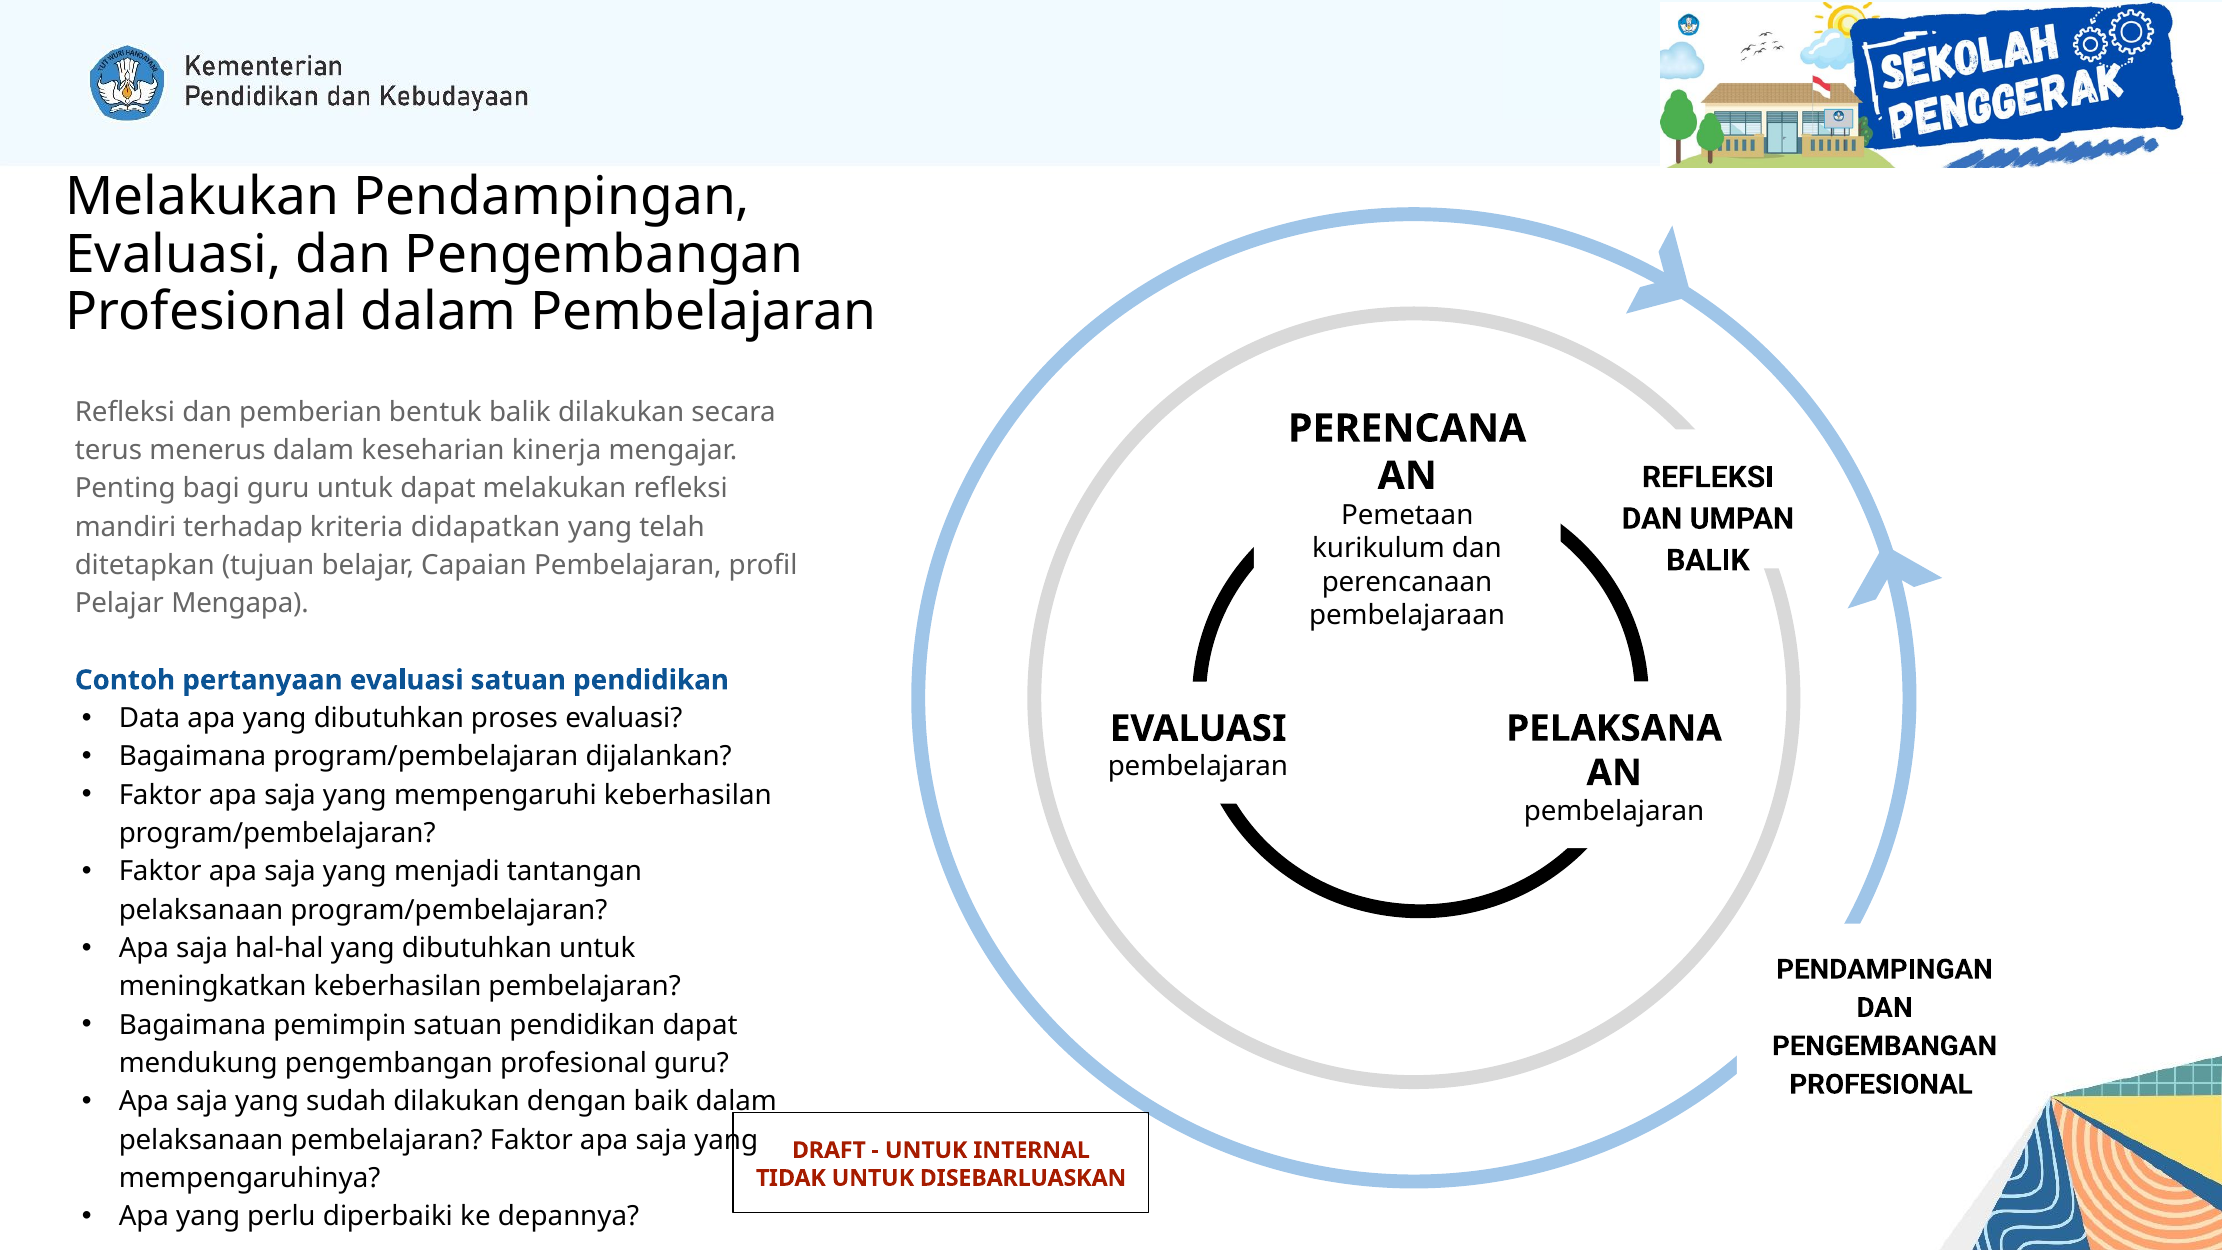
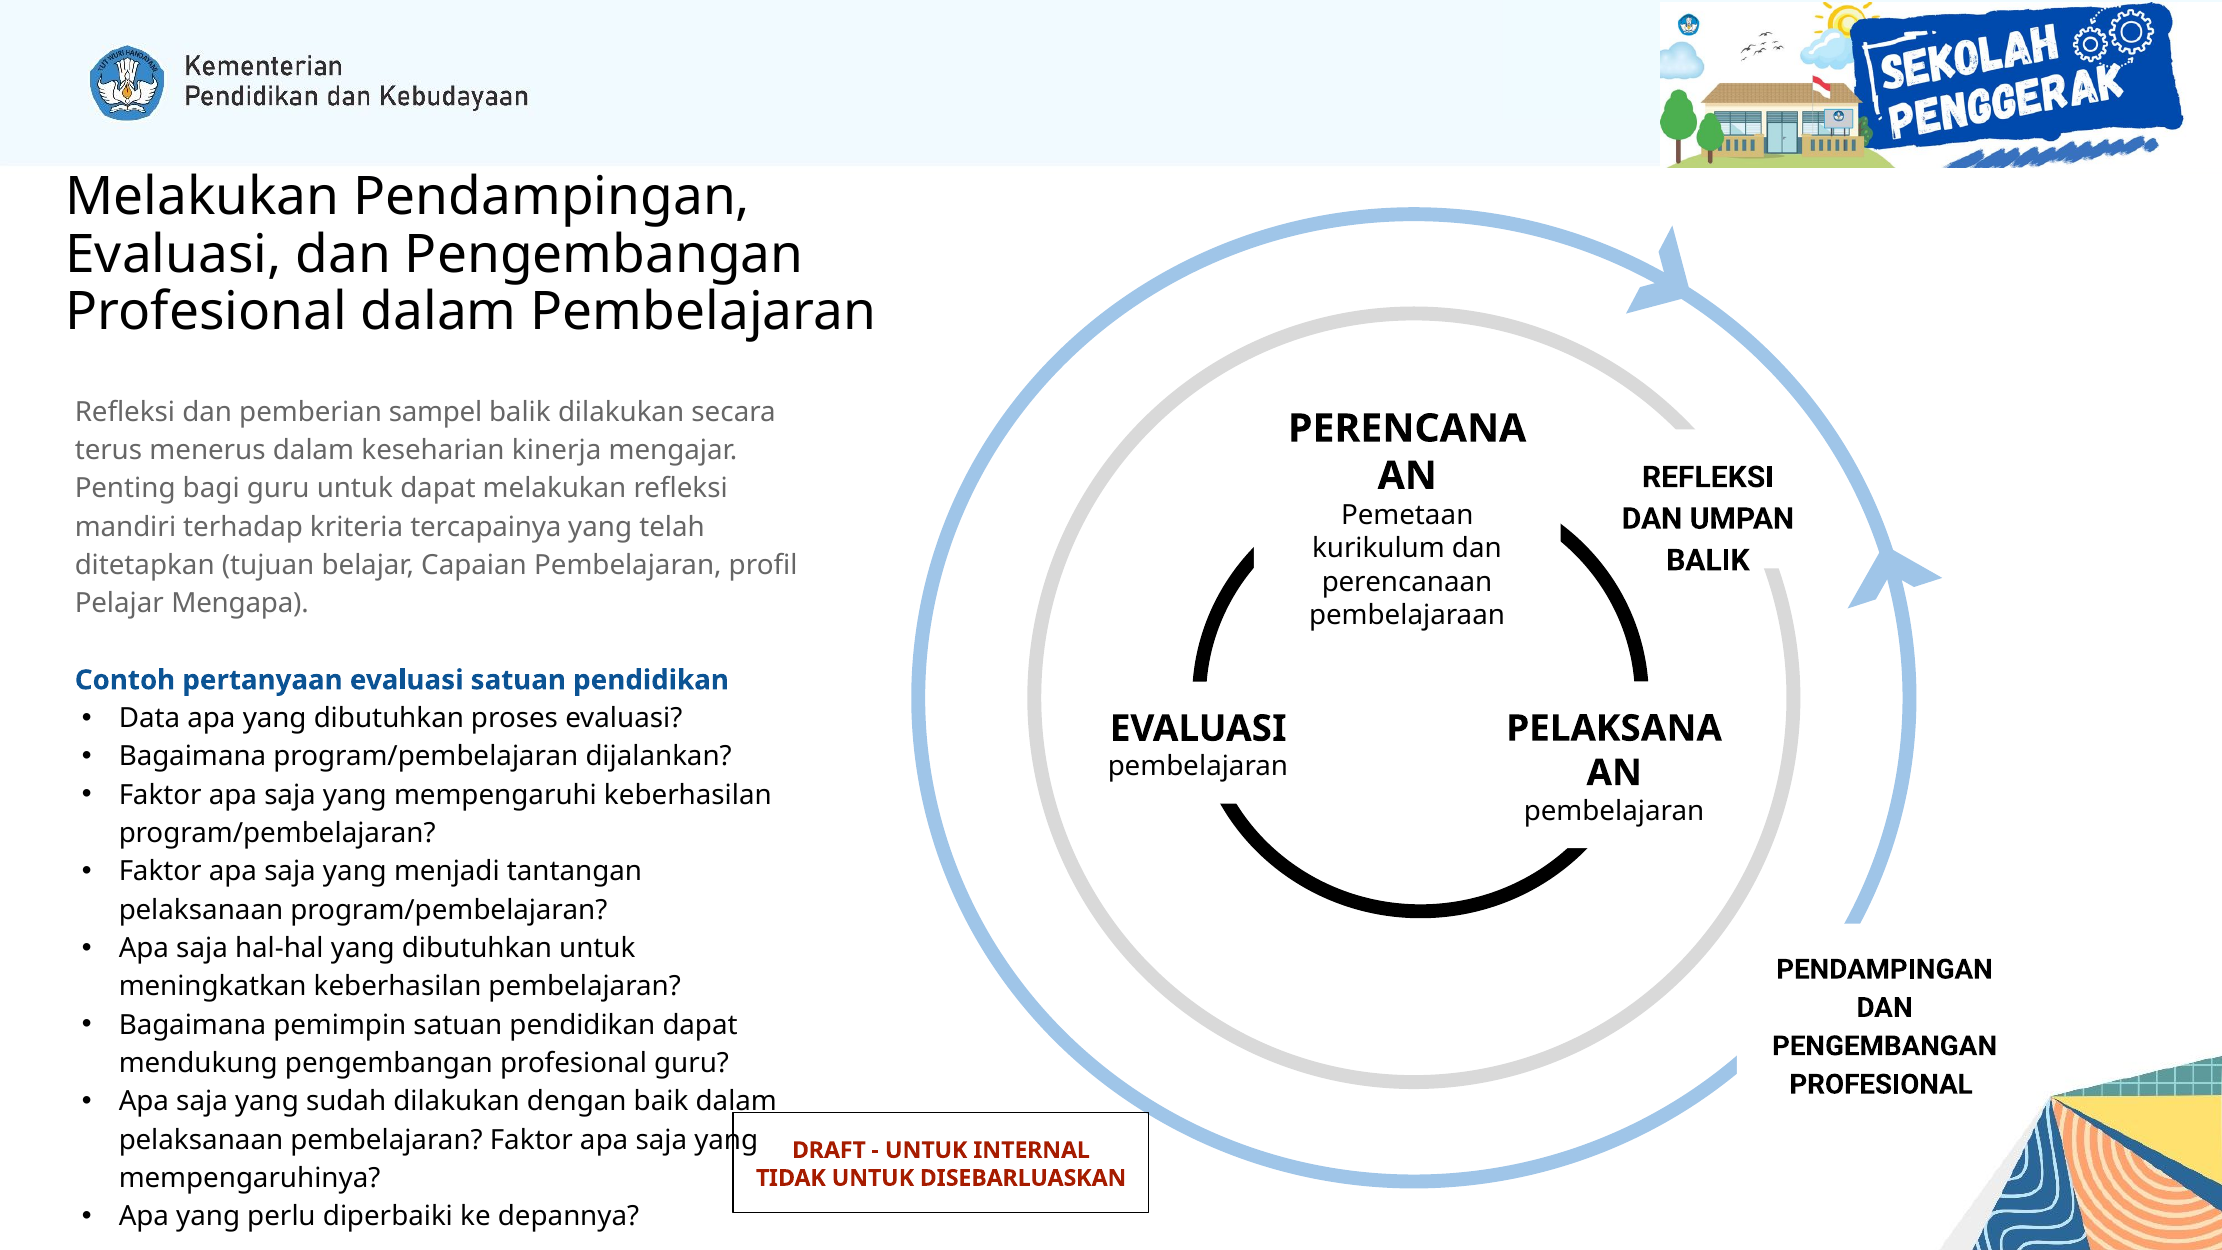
bentuk: bentuk -> sampel (436, 412)
didapatkan: didapatkan -> tercapainya (486, 527)
